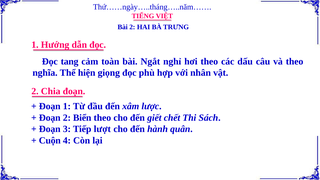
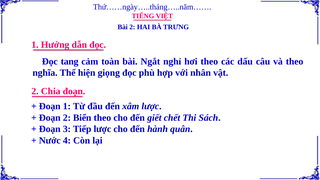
Tiếp lượt: lượt -> lược (102, 129)
Cuộn: Cuộn -> Nước (50, 140)
